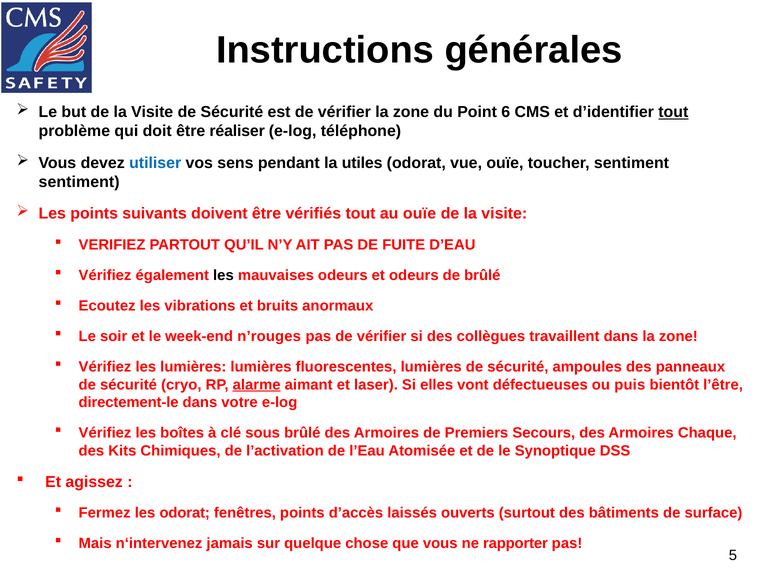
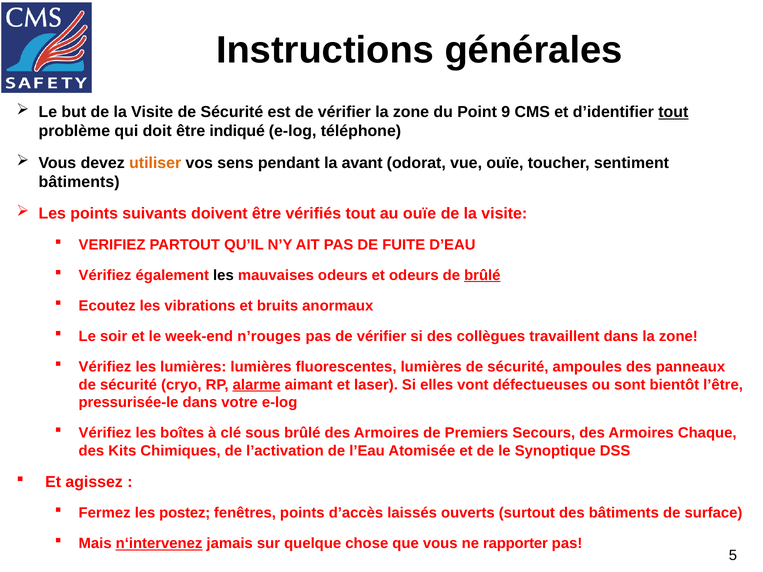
6: 6 -> 9 (506, 112)
réaliser: réaliser -> indiqué (237, 131)
utiliser colour: blue -> orange (155, 163)
utiles: utiles -> avant (362, 163)
sentiment: sentiment -> bâtiments (79, 182)
brûlé underline: none -> present (482, 275)
puis: puis -> sont (630, 385)
directement-le: directement-le -> pressurisée-le (129, 403)
les odorat: odorat -> postez (185, 513)
n‘intervenez underline: none -> present (159, 544)
